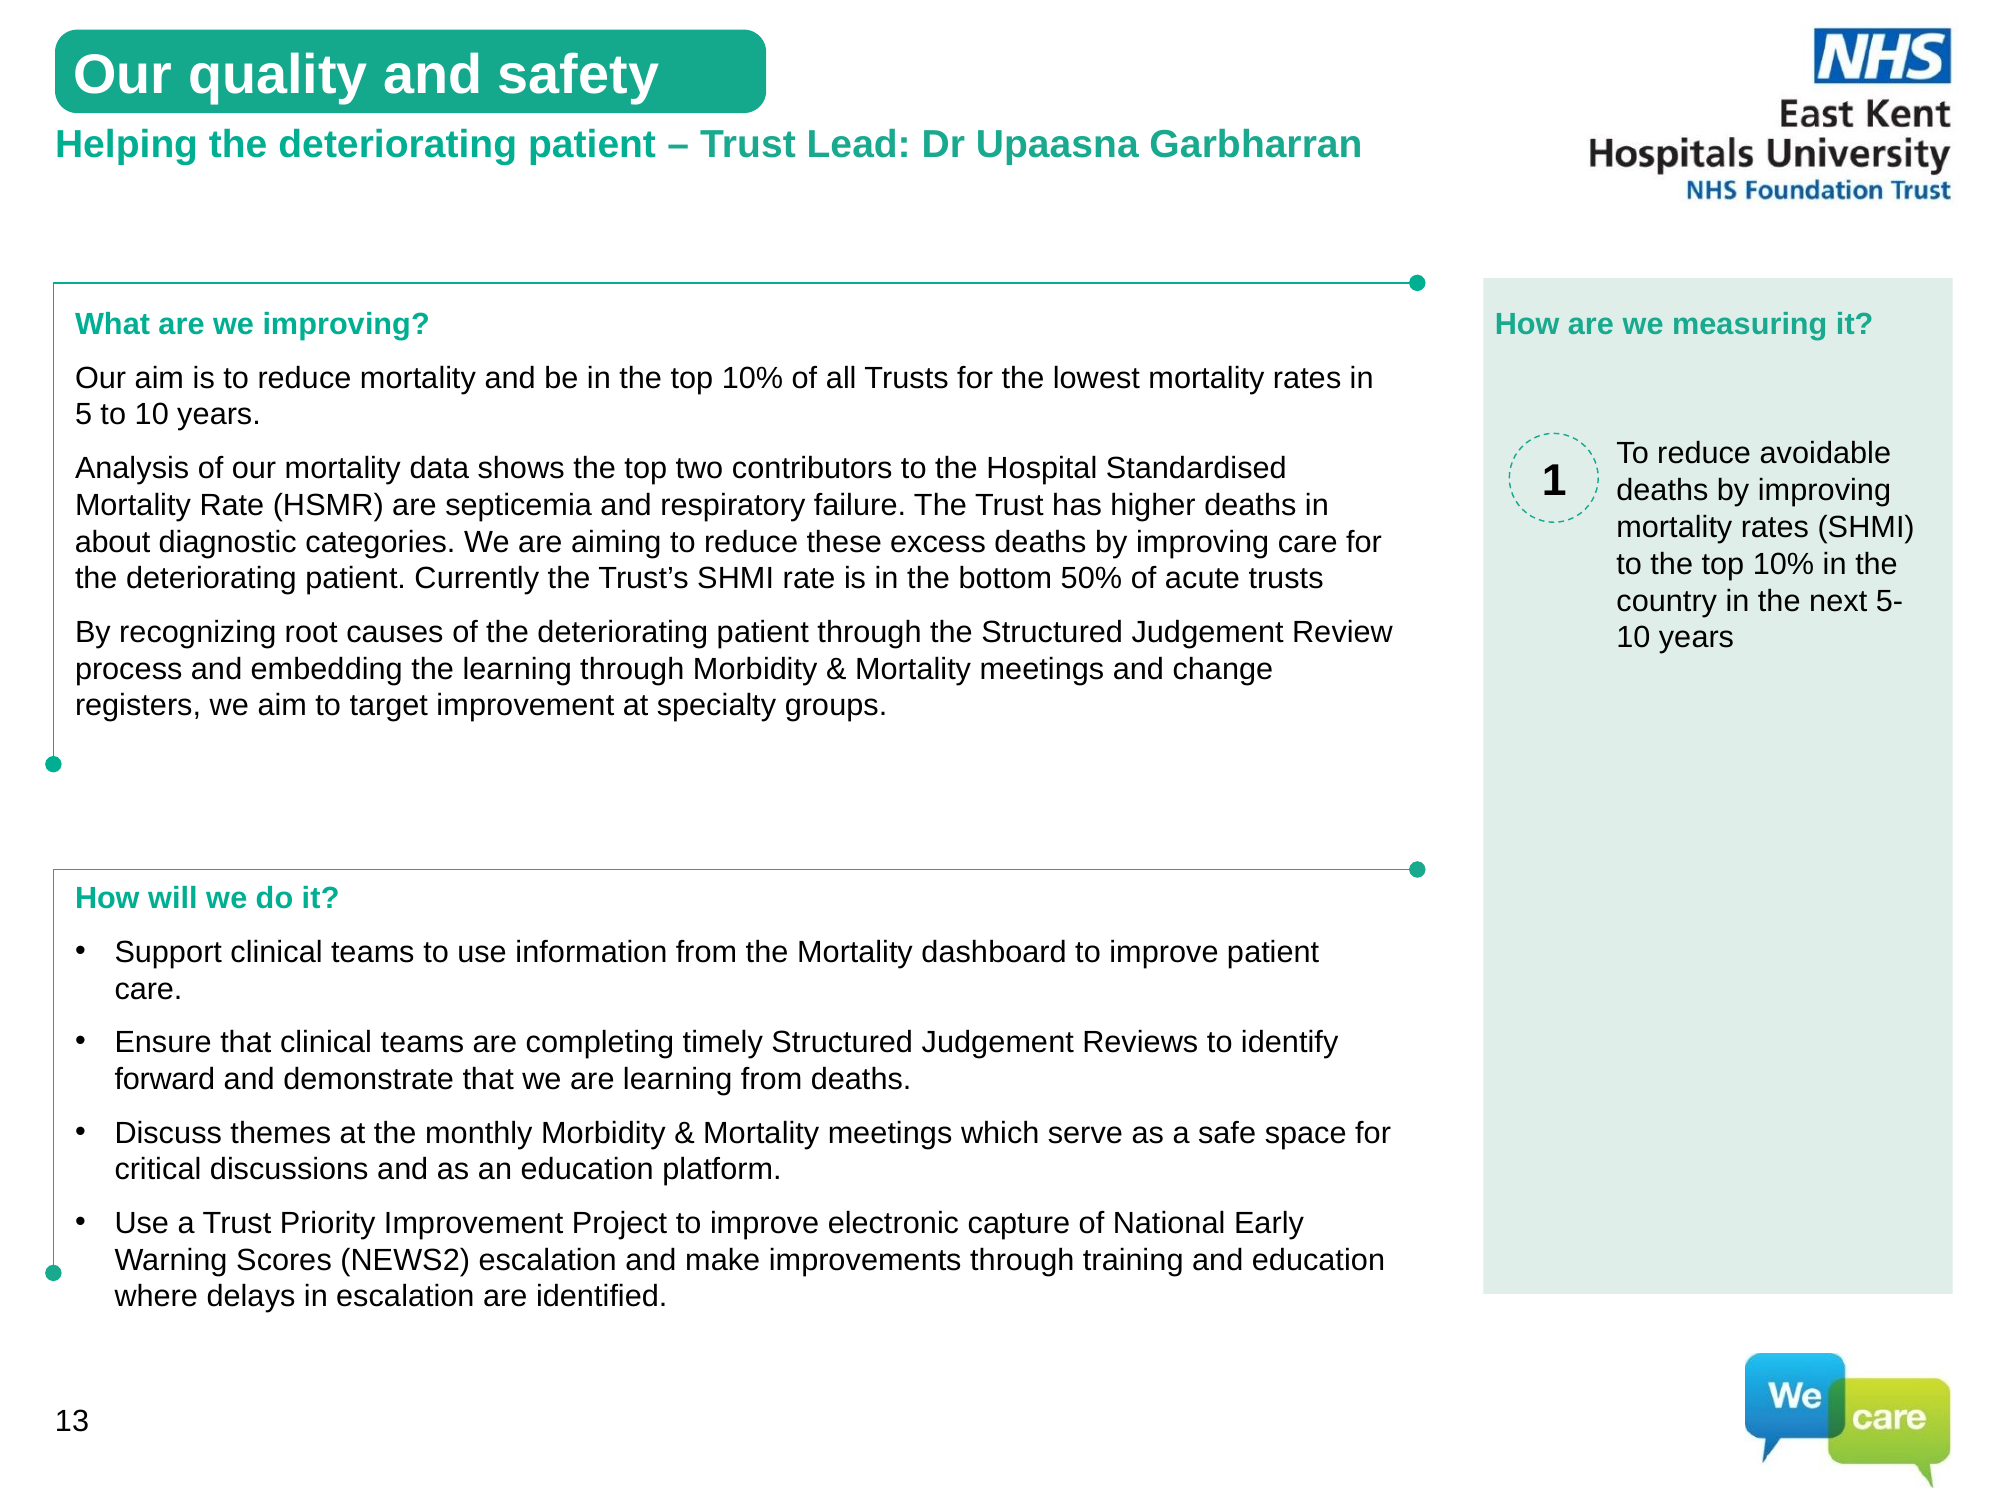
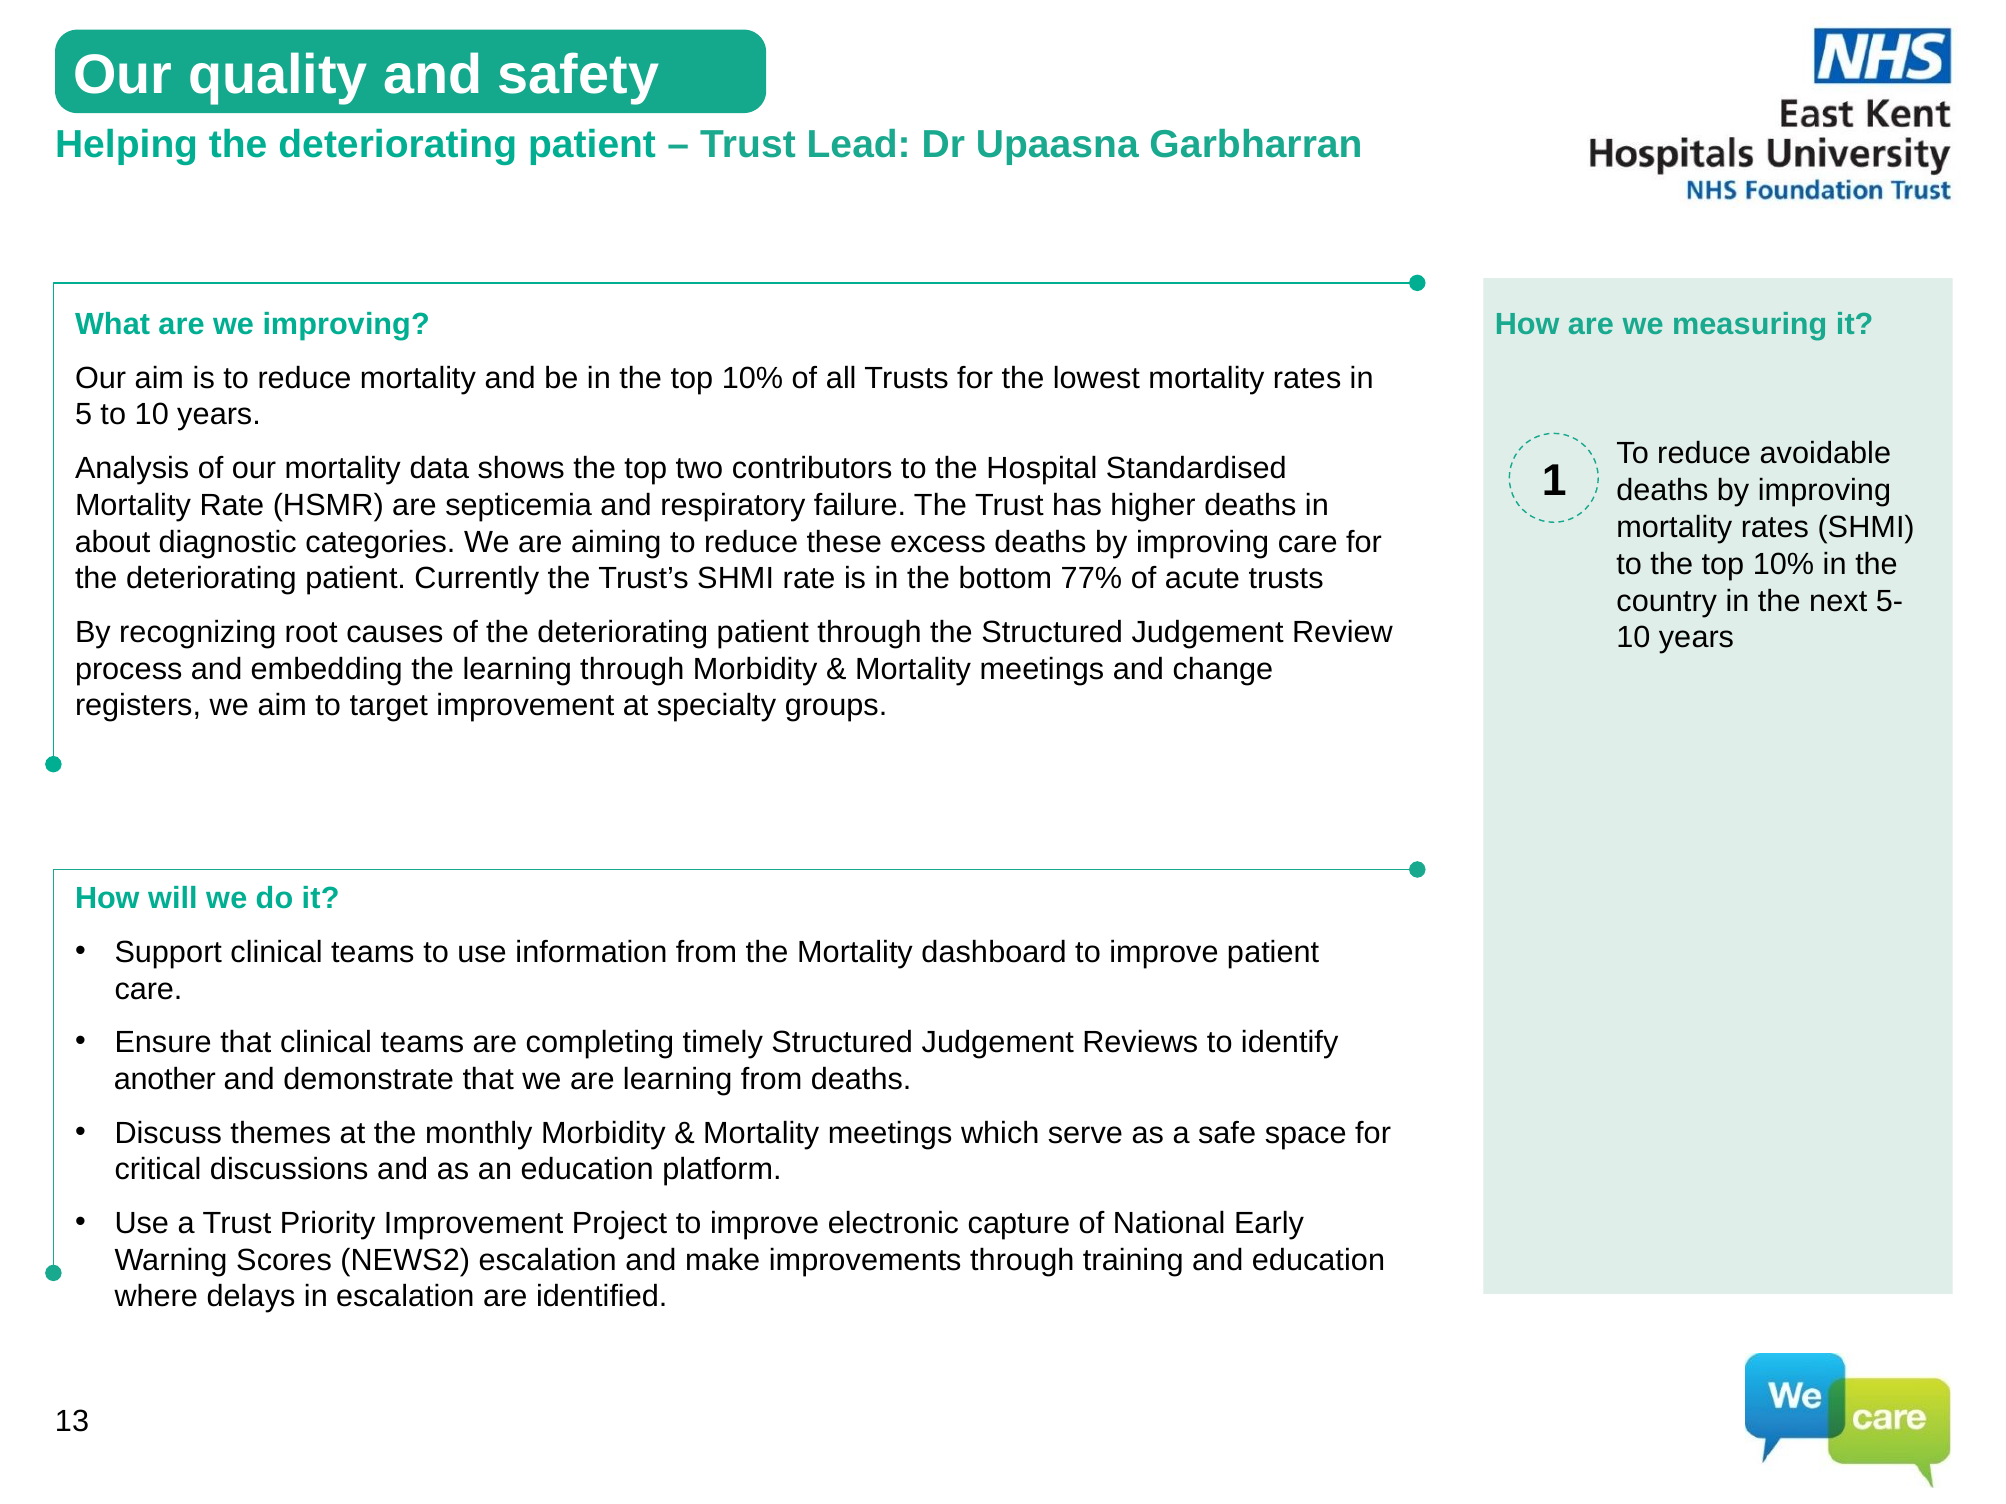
50%: 50% -> 77% (1091, 579)
forward: forward -> another (165, 1080)
